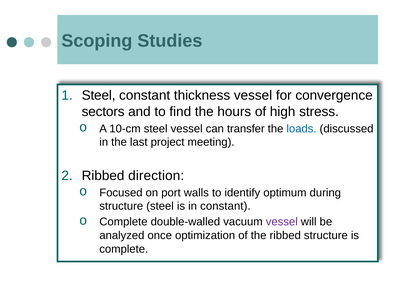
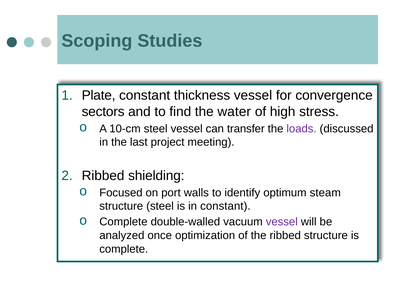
Steel: Steel -> Plate (99, 95)
hours: hours -> water (234, 112)
loads colour: blue -> purple (302, 129)
direction: direction -> shielding (156, 176)
during: during -> steam (325, 193)
